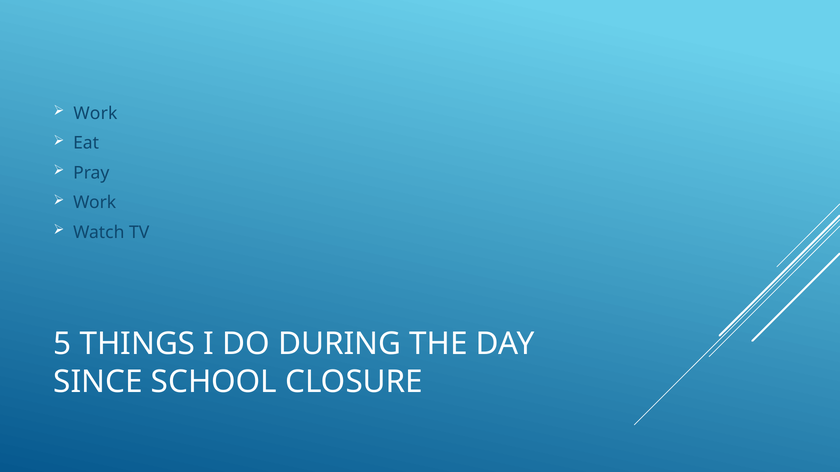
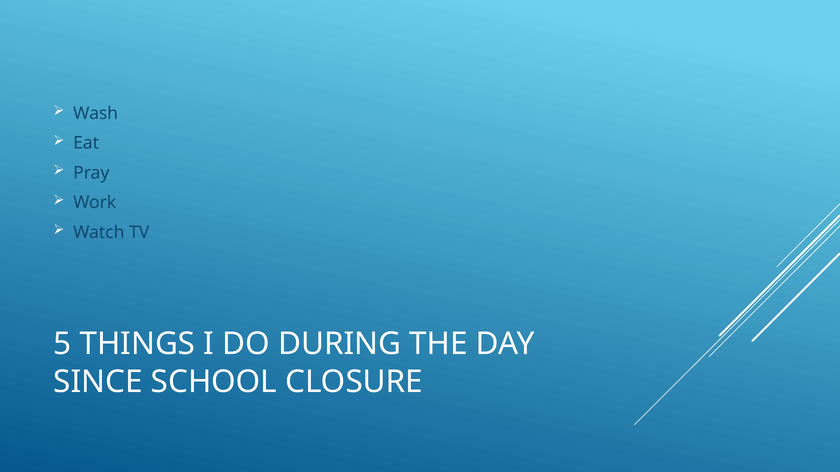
Work: Work -> Wash (96, 113)
